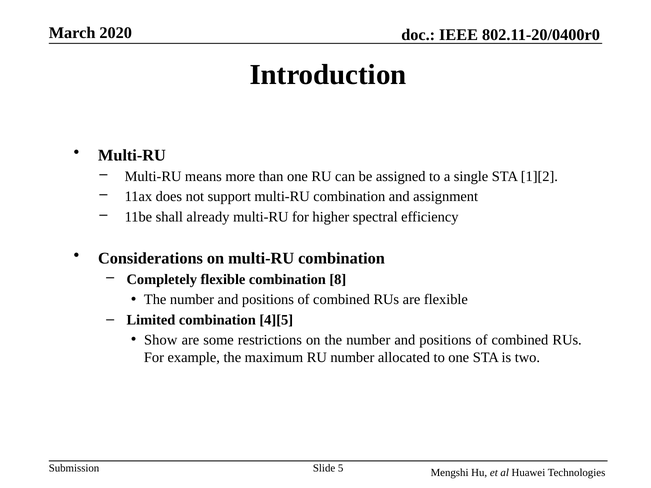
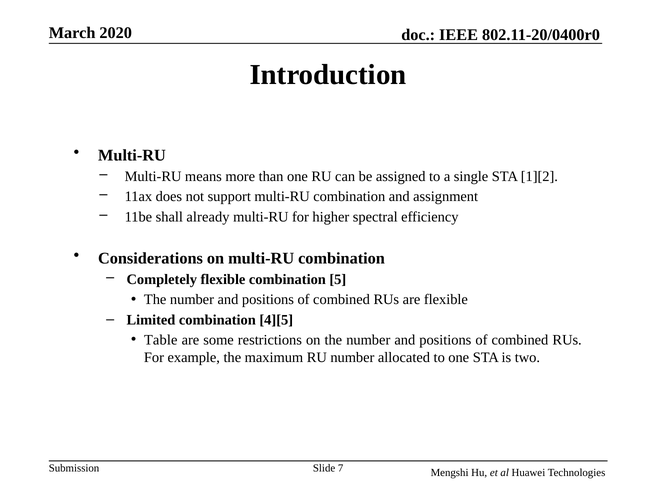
8: 8 -> 5 (338, 279)
Show: Show -> Table (161, 340)
5: 5 -> 7 (341, 468)
